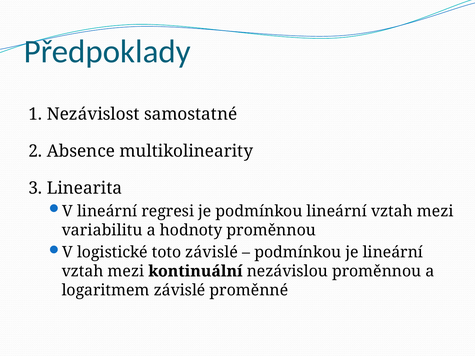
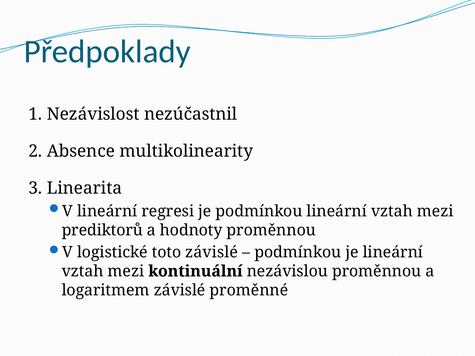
samostatné: samostatné -> nezúčastnil (191, 114)
variabilitu: variabilitu -> prediktorů (102, 230)
